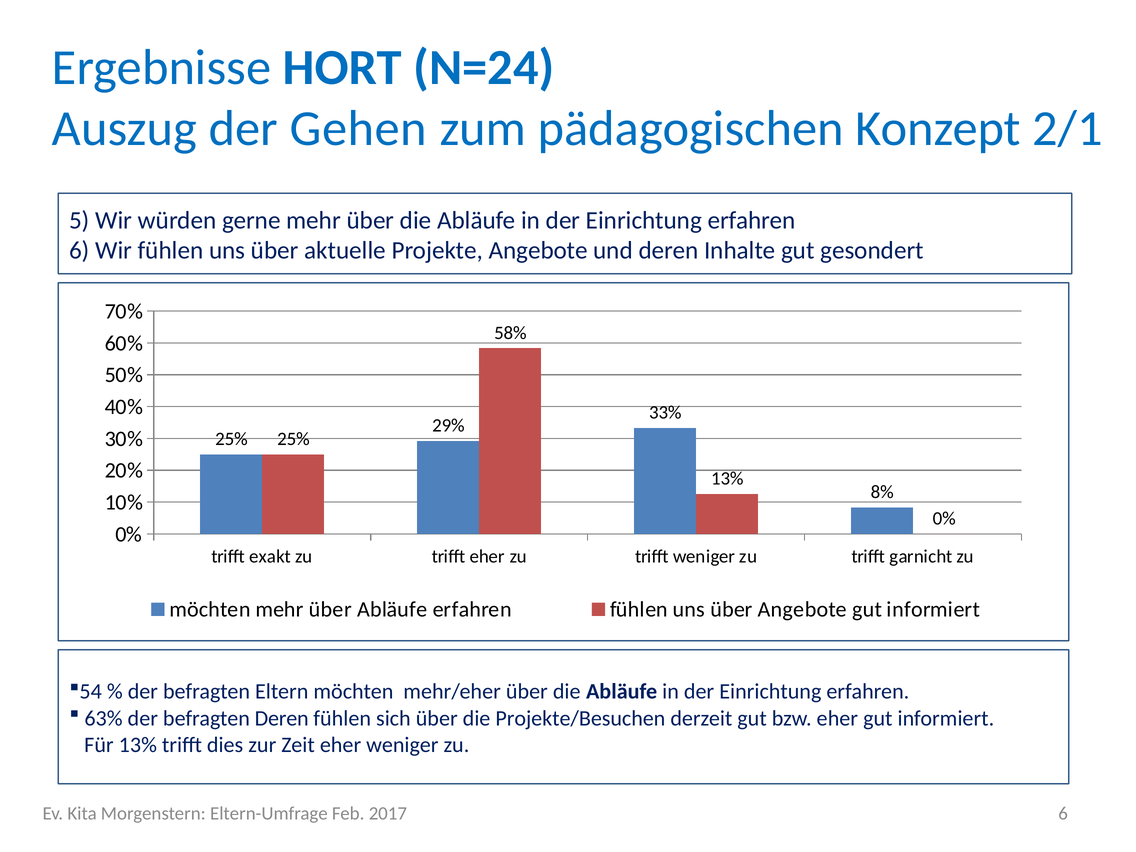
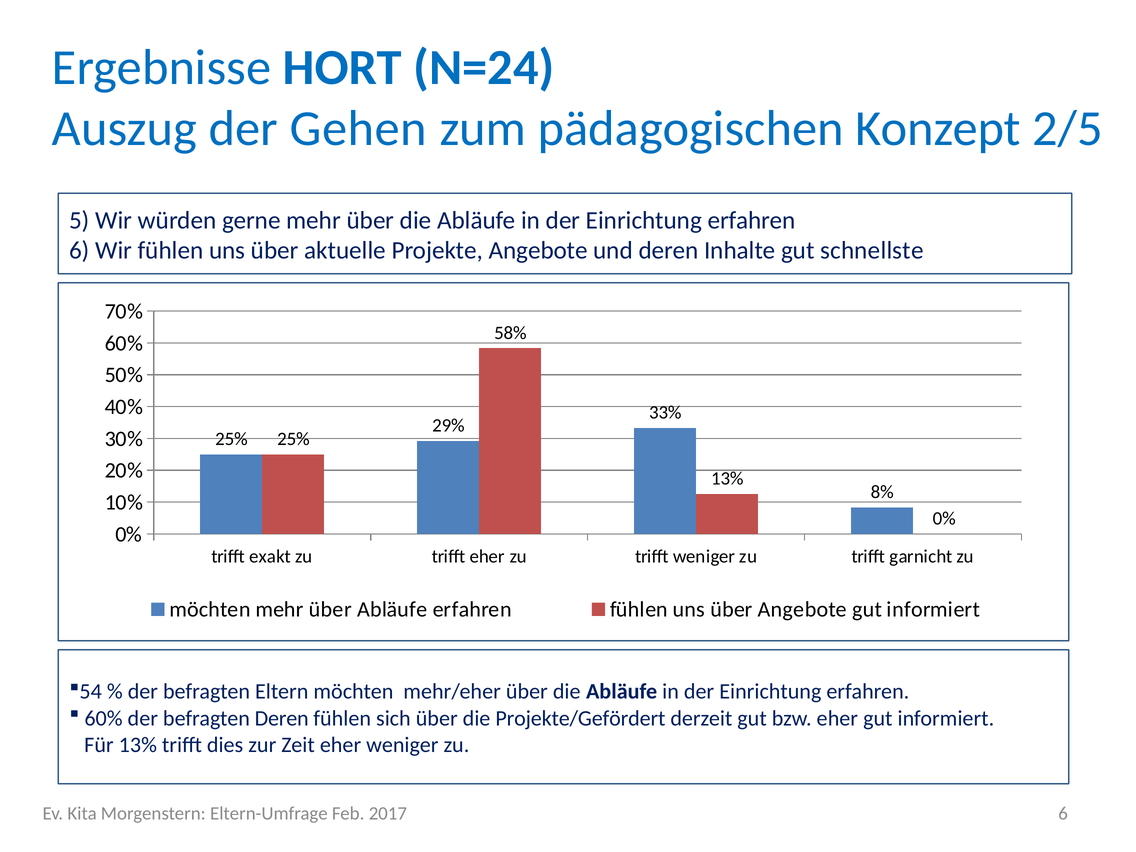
2/1: 2/1 -> 2/5 (1068, 128)
gesondert: gesondert -> schnellste (872, 250)
63%: 63% -> 60% (103, 718)
Projekte/Besuchen: Projekte/Besuchen -> Projekte/Gefördert (580, 718)
